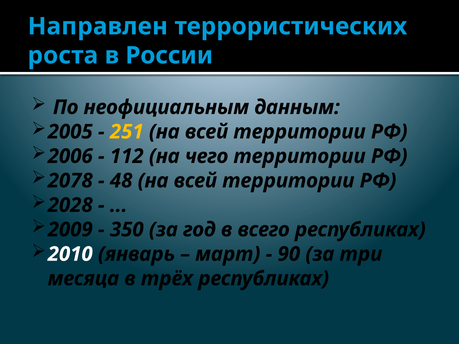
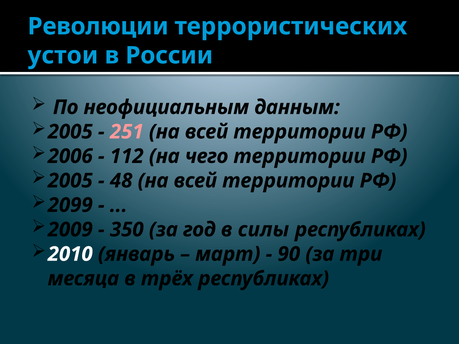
Направлен: Направлен -> Революции (98, 26)
роста: роста -> устои (63, 55)
251 colour: yellow -> pink (127, 132)
2078: 2078 -> 2005 (70, 181)
2028: 2028 -> 2099 (70, 205)
всего: всего -> силы (263, 230)
